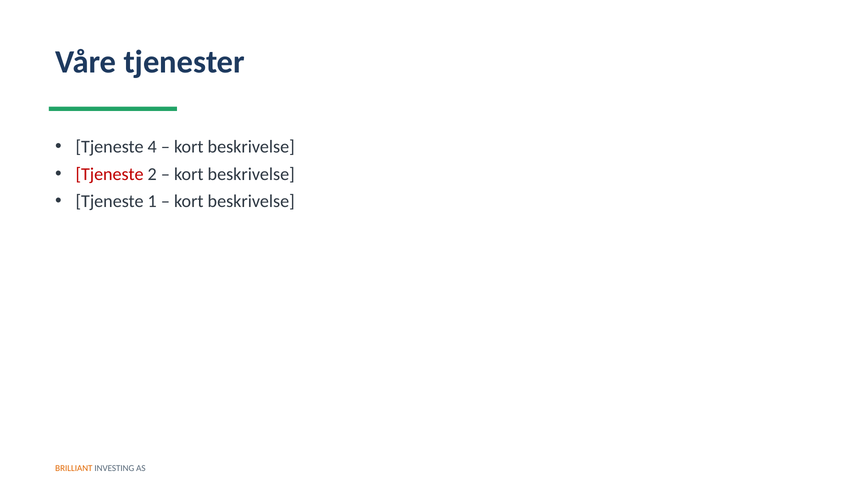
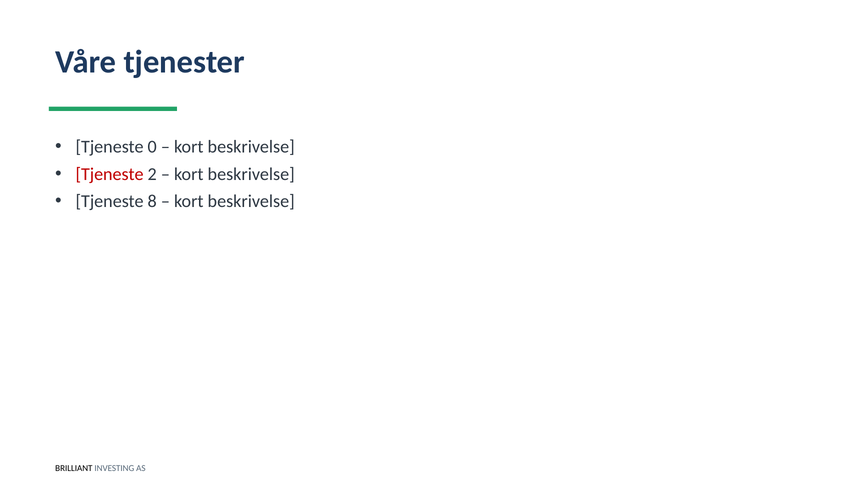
4: 4 -> 0 (152, 147)
1: 1 -> 8 (152, 201)
BRILLIANT colour: orange -> black (74, 468)
